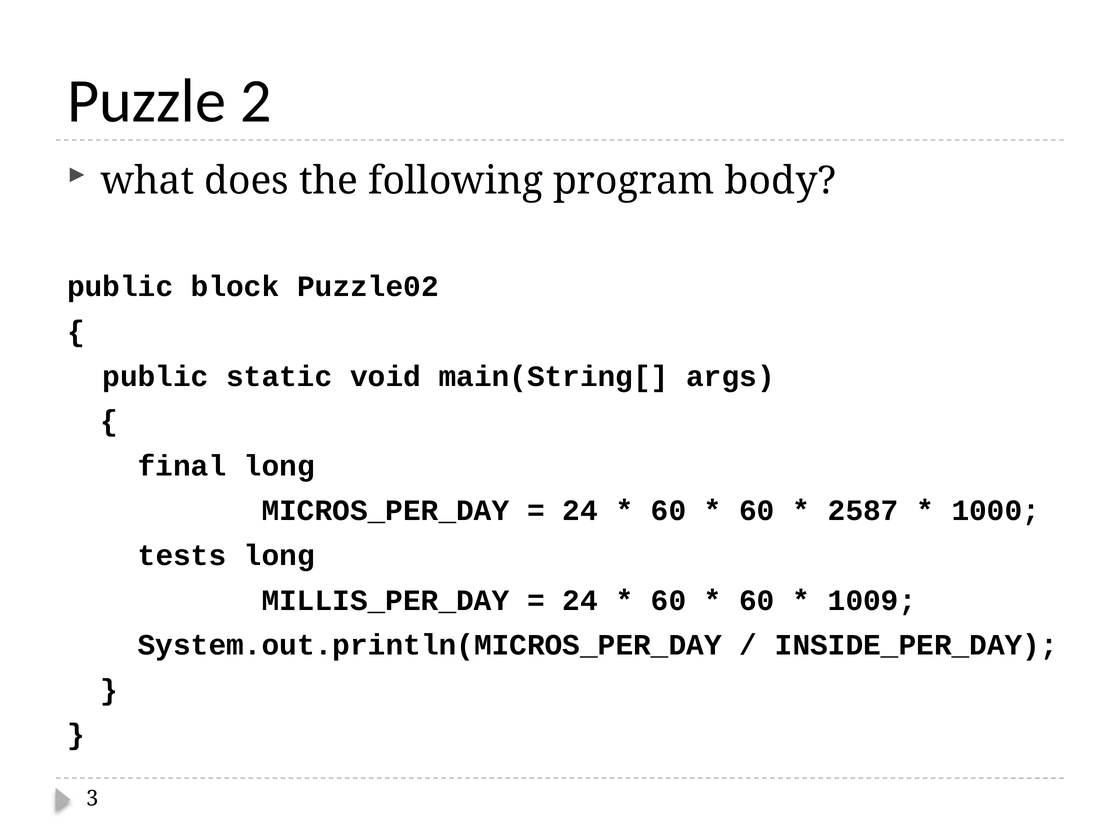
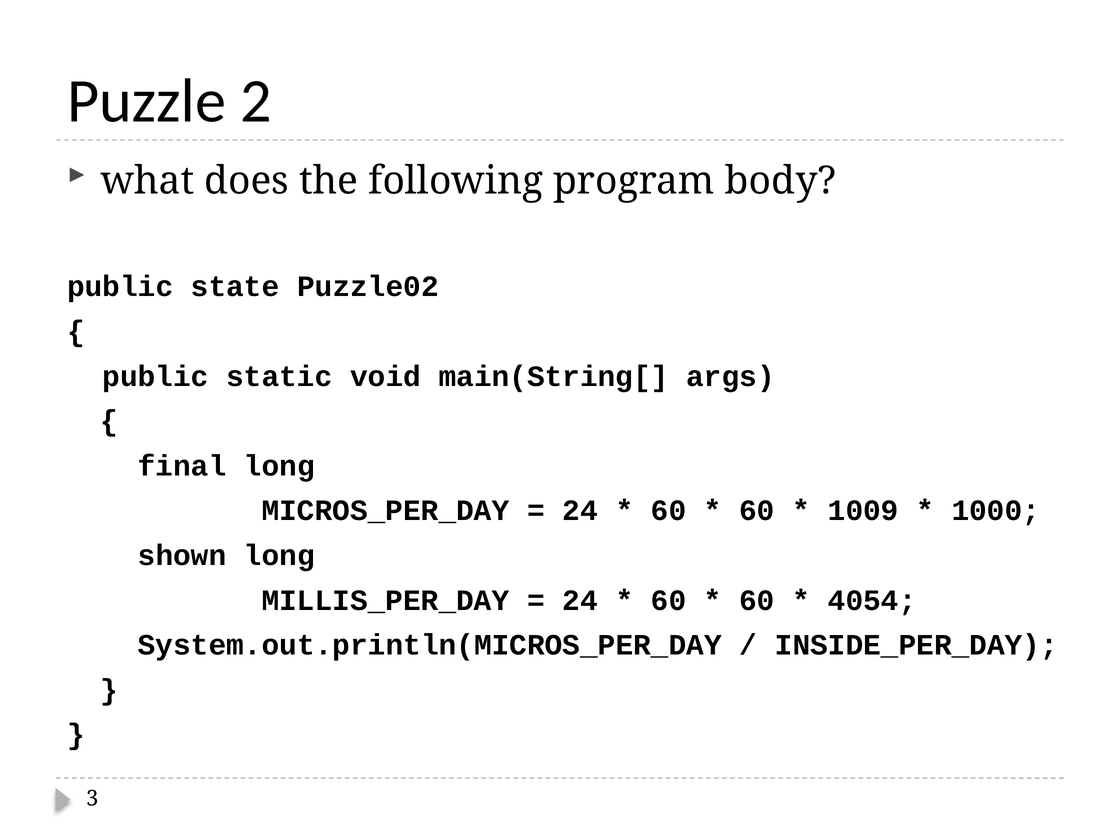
block: block -> state (235, 287)
2587: 2587 -> 1009 (863, 511)
tests: tests -> shown (182, 556)
1009: 1009 -> 4054 (872, 600)
